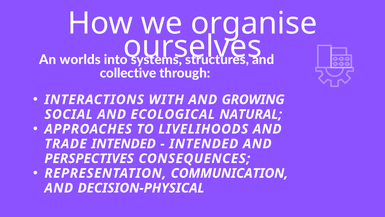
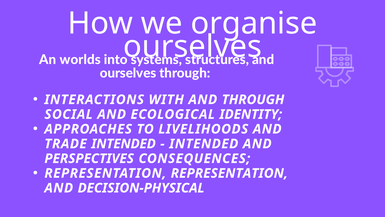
collective: collective -> ourselves (128, 73)
AND GROWING: GROWING -> THROUGH (253, 99)
NATURAL: NATURAL -> IDENTITY (251, 114)
REPRESENTATION COMMUNICATION: COMMUNICATION -> REPRESENTATION (229, 173)
